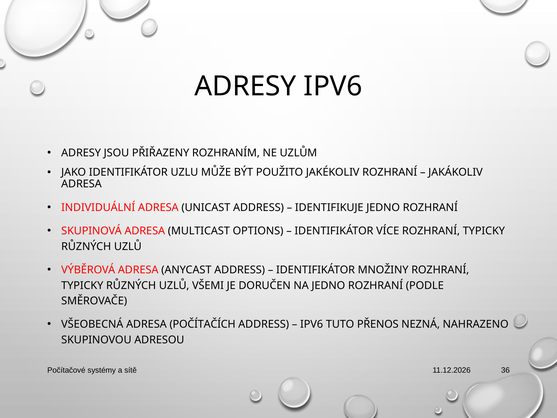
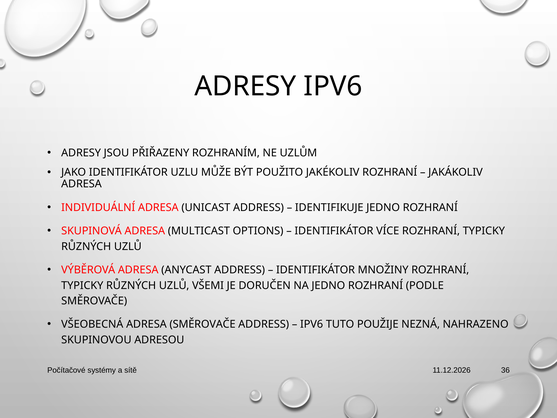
ADRESA POČÍTAČÍCH: POČÍTAČÍCH -> SMĚROVAČE (203, 324)
PŘENOS: PŘENOS -> POUŽIJE (378, 324)
